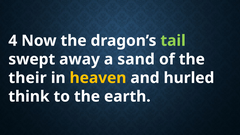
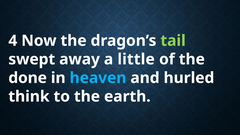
sand: sand -> little (136, 59)
their: their -> done (28, 78)
heaven colour: yellow -> light blue (98, 78)
